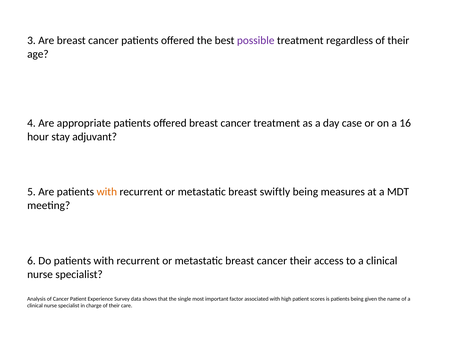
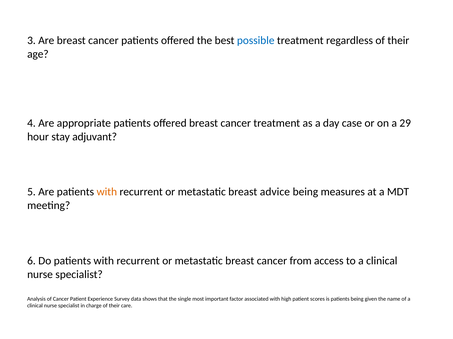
possible colour: purple -> blue (256, 41)
16: 16 -> 29 (405, 123)
swiftly: swiftly -> advice (275, 192)
cancer their: their -> from (301, 261)
